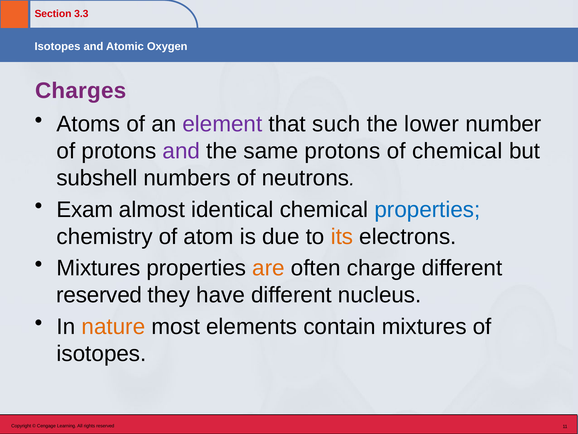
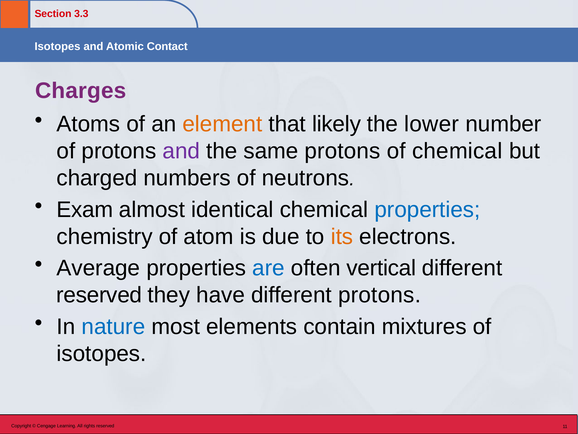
Oxygen: Oxygen -> Contact (167, 46)
element colour: purple -> orange (222, 124)
such: such -> likely (337, 124)
subshell: subshell -> charged (97, 178)
Mixtures: Mixtures -> Average (98, 268)
are colour: orange -> blue (269, 268)
charge: charge -> vertical (381, 268)
different nucleus: nucleus -> protons (380, 295)
nature colour: orange -> blue (113, 326)
